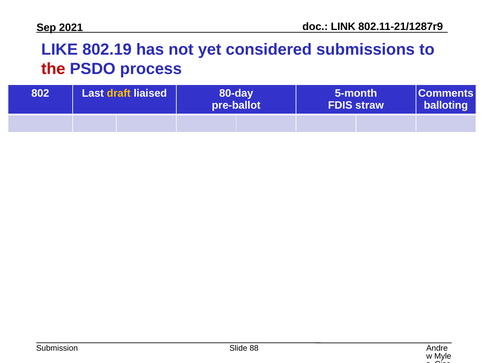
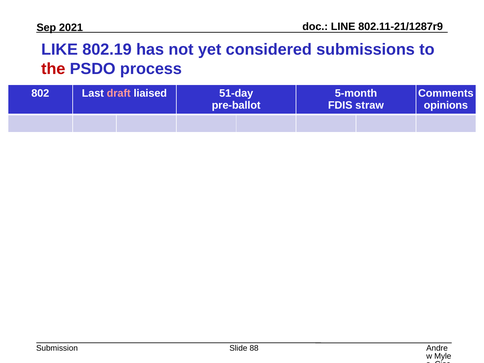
LINK: LINK -> LINE (343, 27)
draft colour: yellow -> pink (119, 93)
80-day: 80-day -> 51-day (236, 93)
balloting: balloting -> opinions (446, 105)
